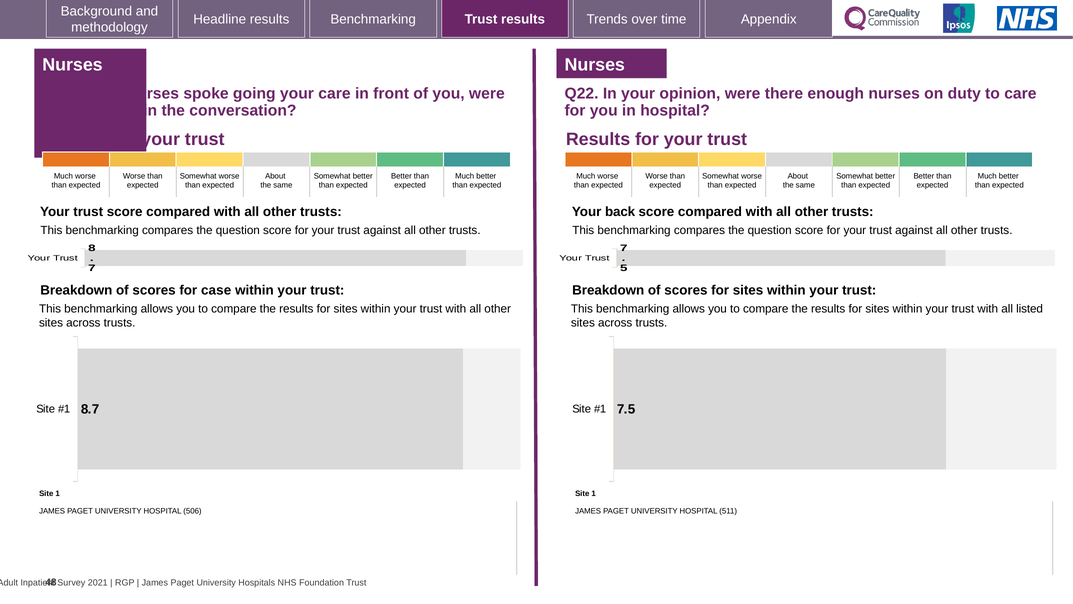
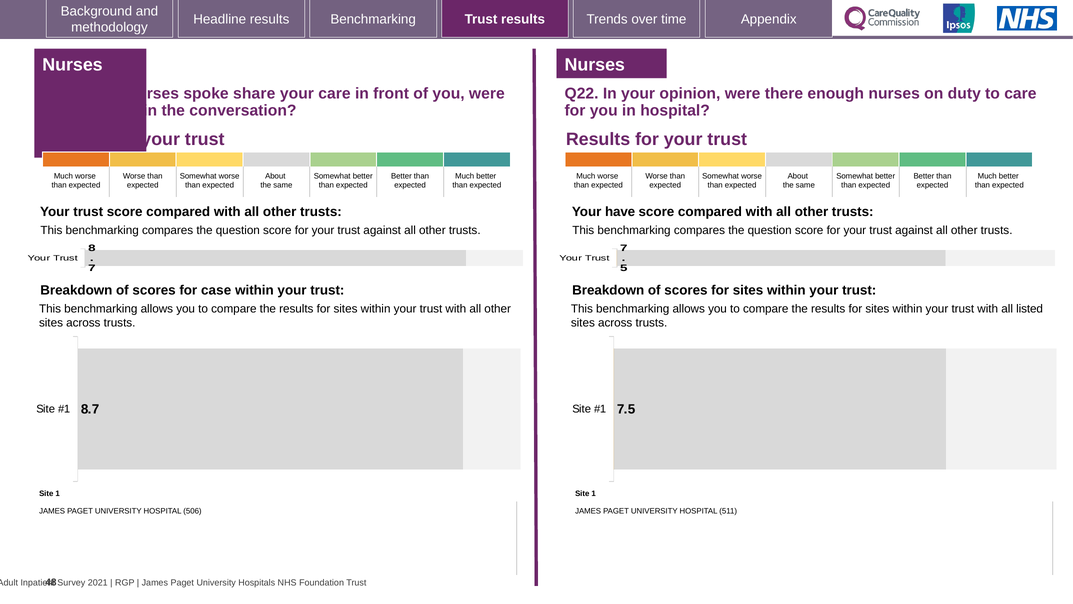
going: going -> share (254, 94)
back: back -> have (620, 212)
